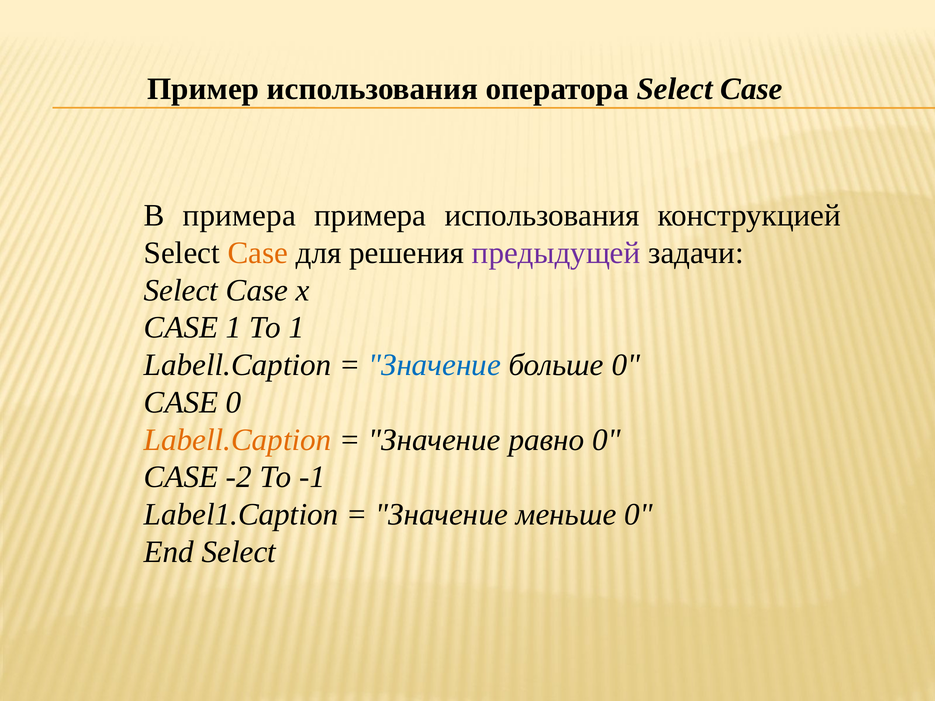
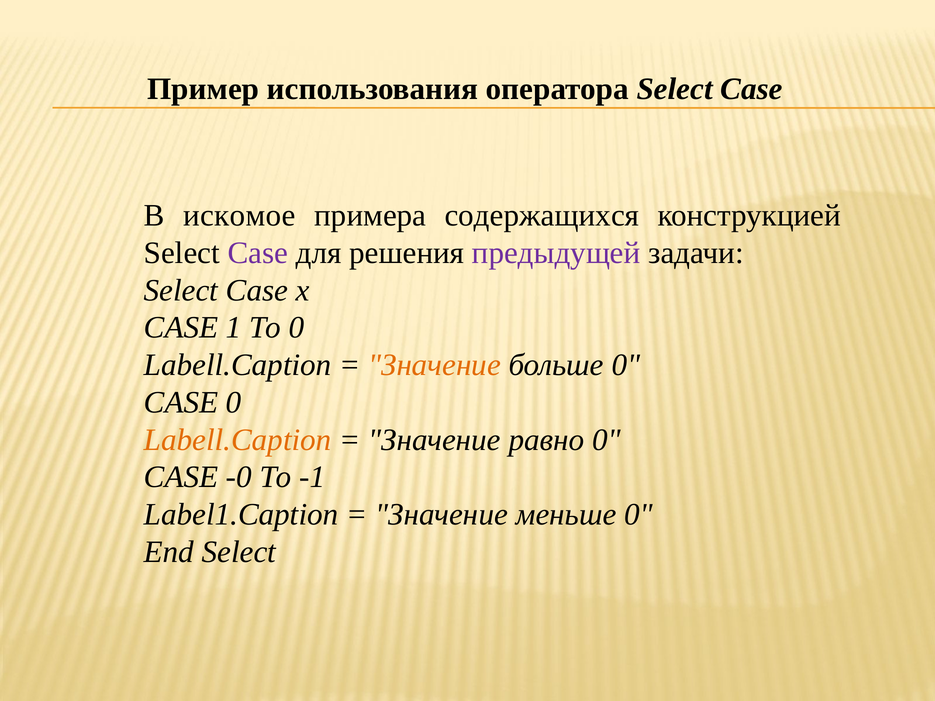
В примера: примера -> искомое (239, 216)
примера использования: использования -> содержащихся (542, 216)
Case colour: orange -> purple (258, 253)
То 1: 1 -> 0 (297, 328)
Значение colour: blue -> orange (434, 365)
-2: -2 -> -0 (239, 477)
